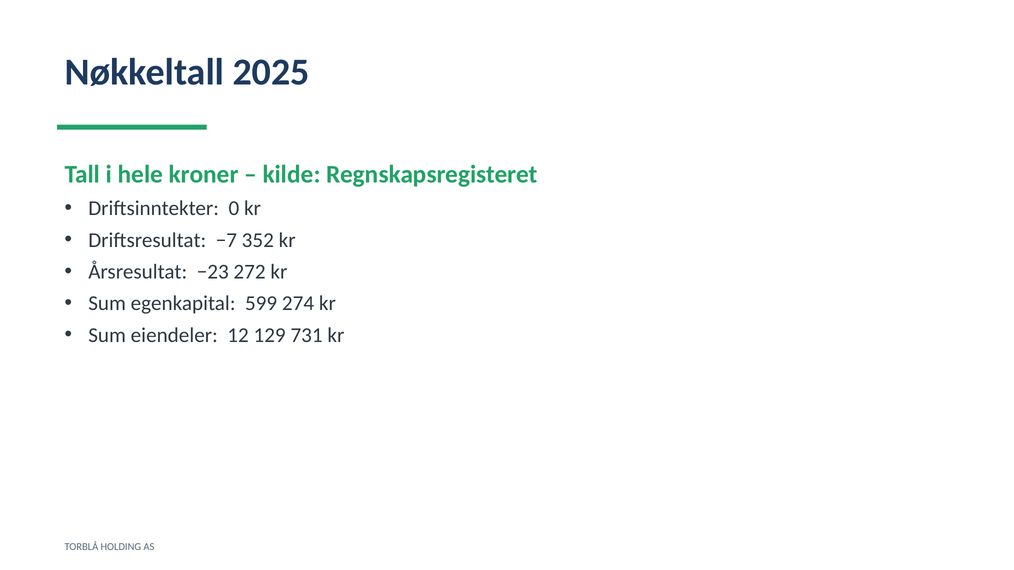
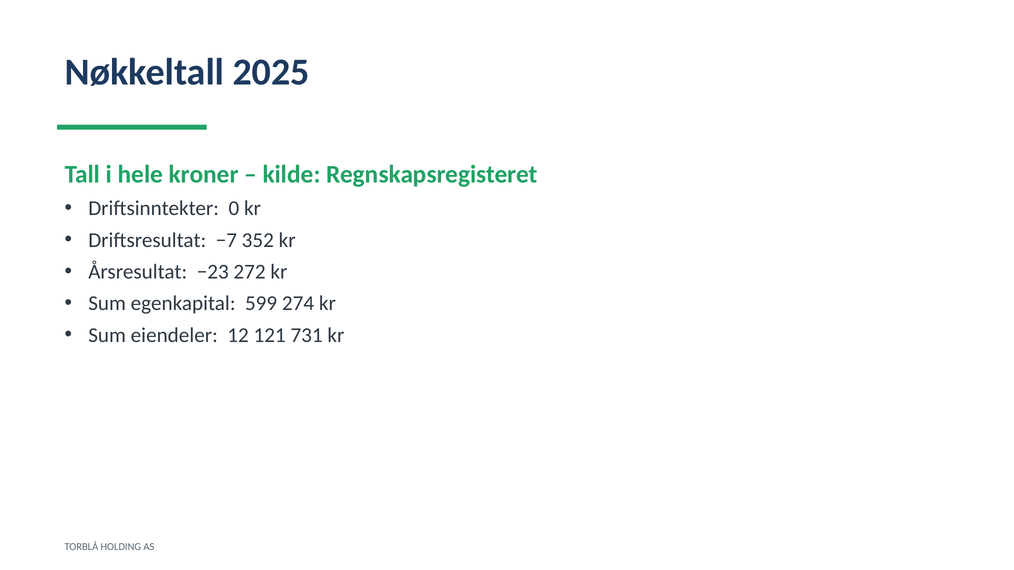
129: 129 -> 121 (270, 335)
